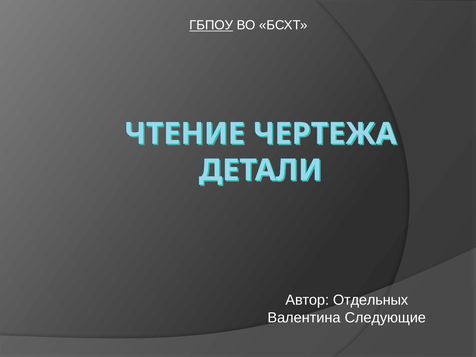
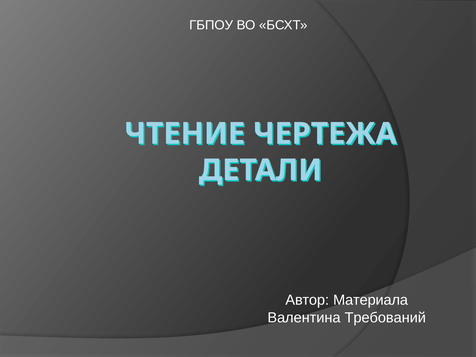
ГБПОУ underline: present -> none (211, 25)
Отдельных: Отдельных -> Материала (371, 300)
Следующие: Следующие -> Требований (385, 318)
